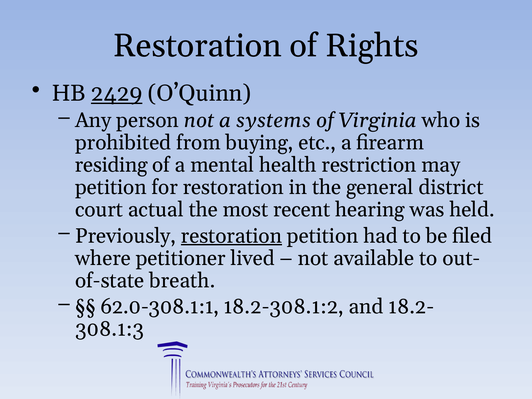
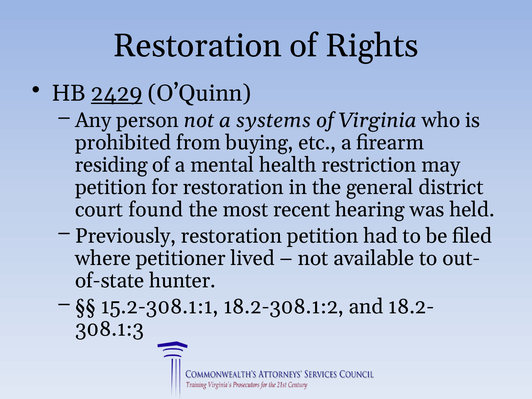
actual: actual -> found (156, 210)
restoration underline: present -> none (231, 236)
breath: breath -> hunter (182, 281)
62.0-308.1:1: 62.0-308.1:1 -> 15.2-308.1:1 (160, 307)
